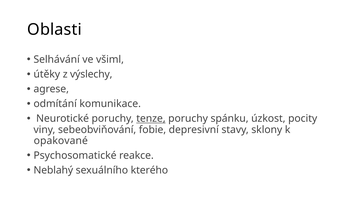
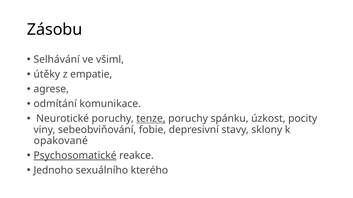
Oblasti: Oblasti -> Zásobu (55, 30)
výslechy: výslechy -> empatie (91, 74)
Psychosomatické underline: none -> present (75, 156)
Neblahý: Neblahý -> Jednoho (53, 171)
